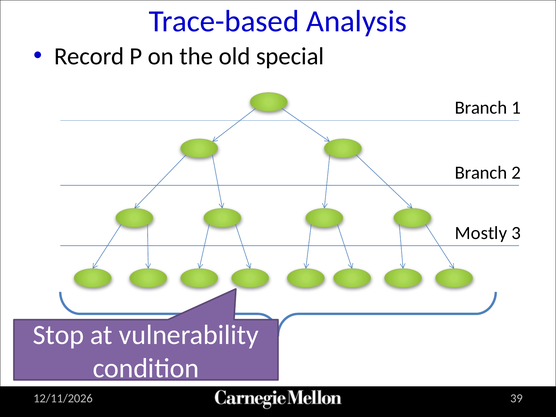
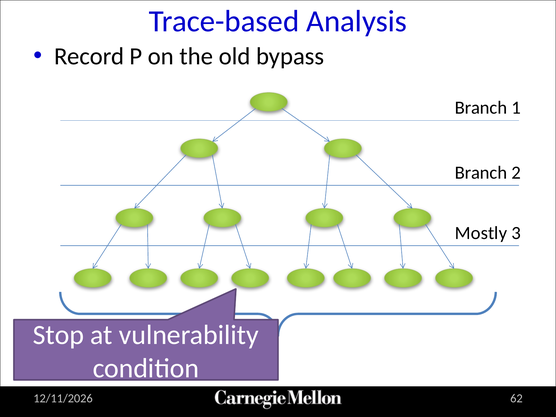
special: special -> bypass (290, 56)
39: 39 -> 62 (516, 398)
